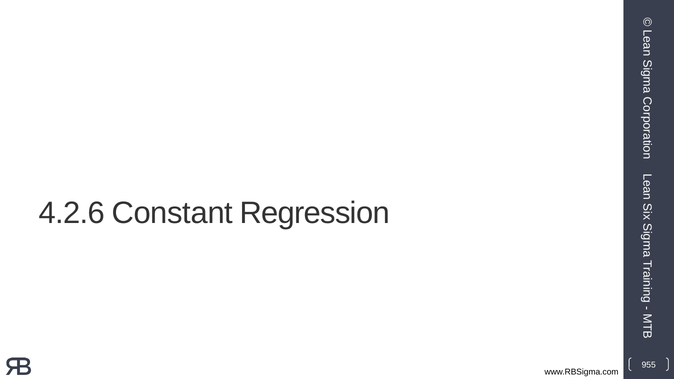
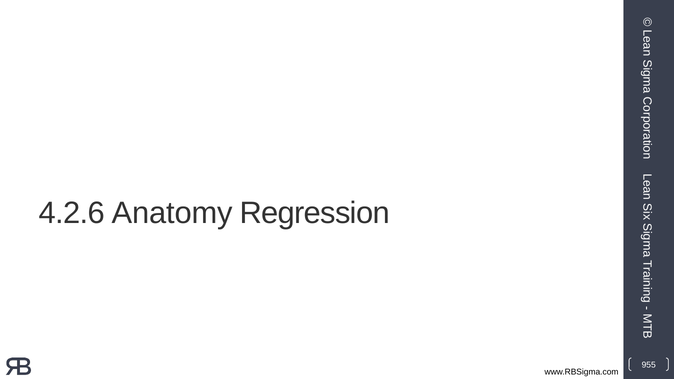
Constant: Constant -> Anatomy (172, 213)
